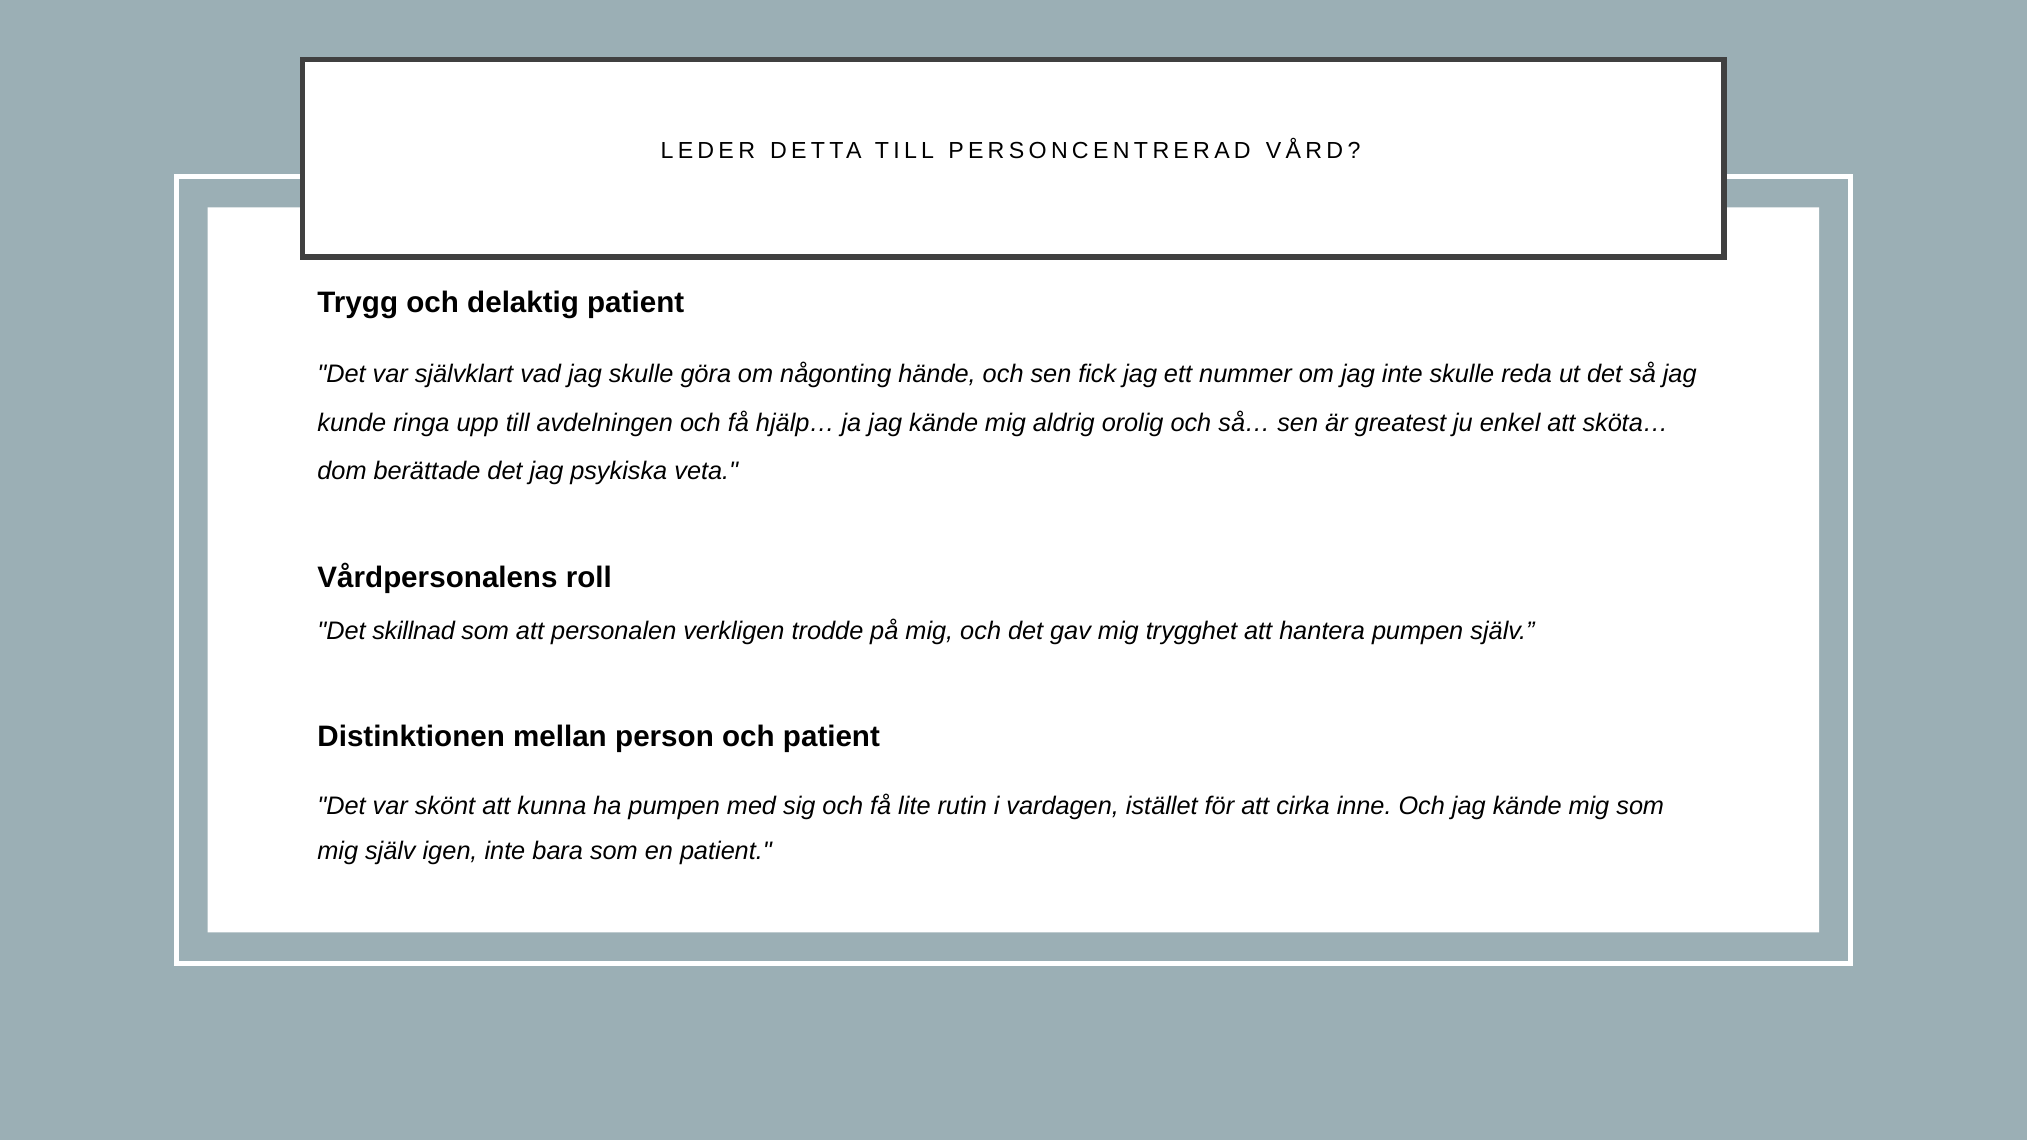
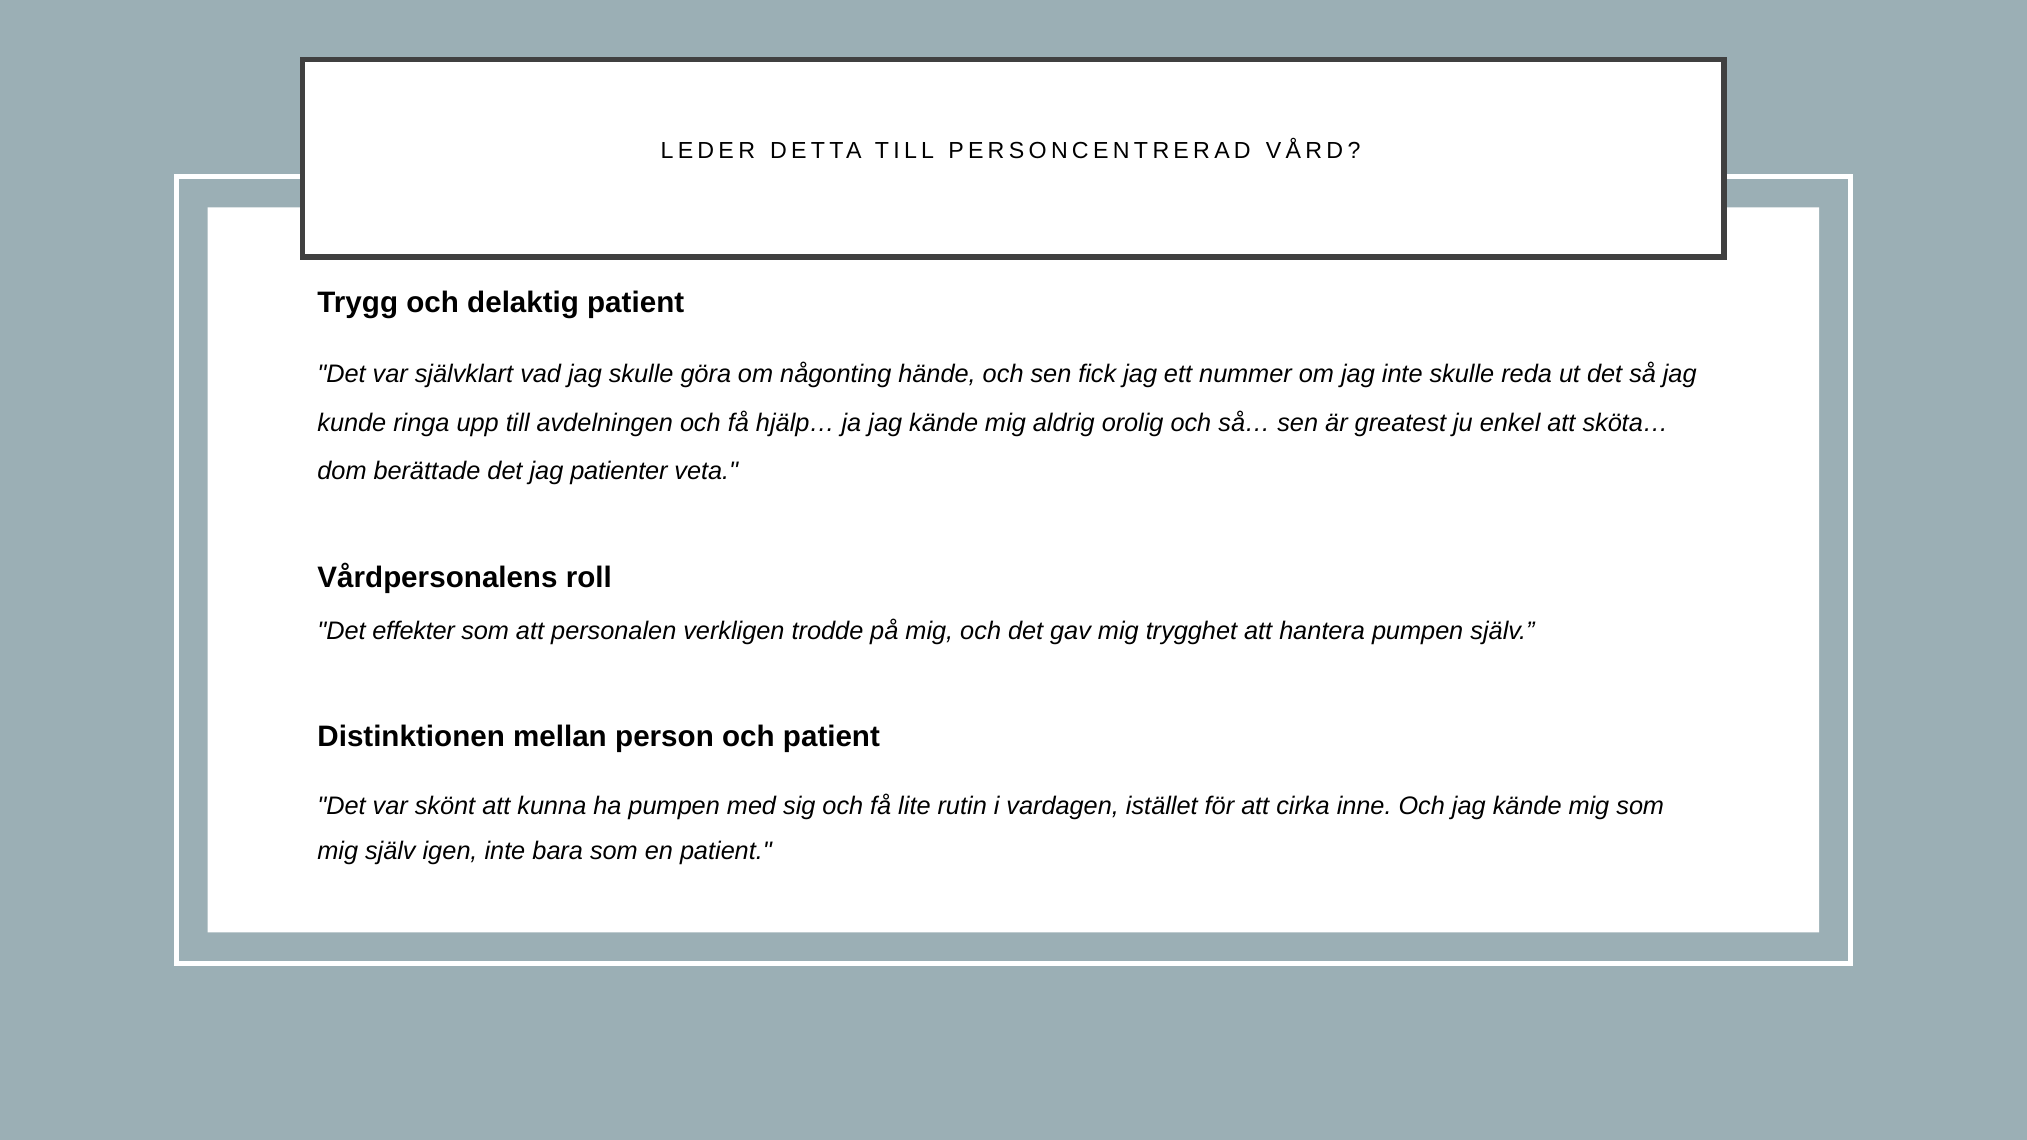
psykiska: psykiska -> patienter (619, 471)
skillnad: skillnad -> effekter (414, 631)
